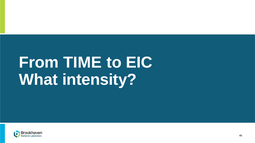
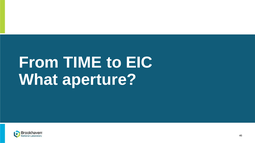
intensity: intensity -> aperture (99, 80)
